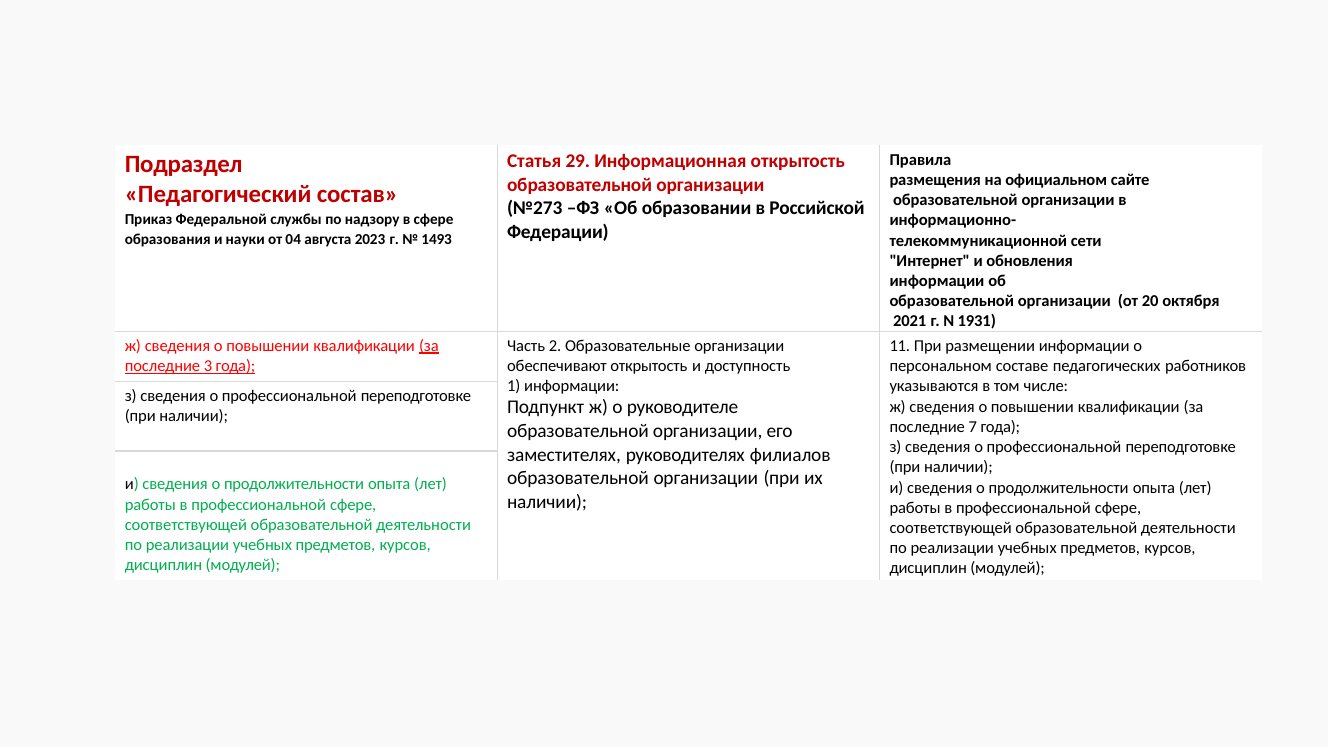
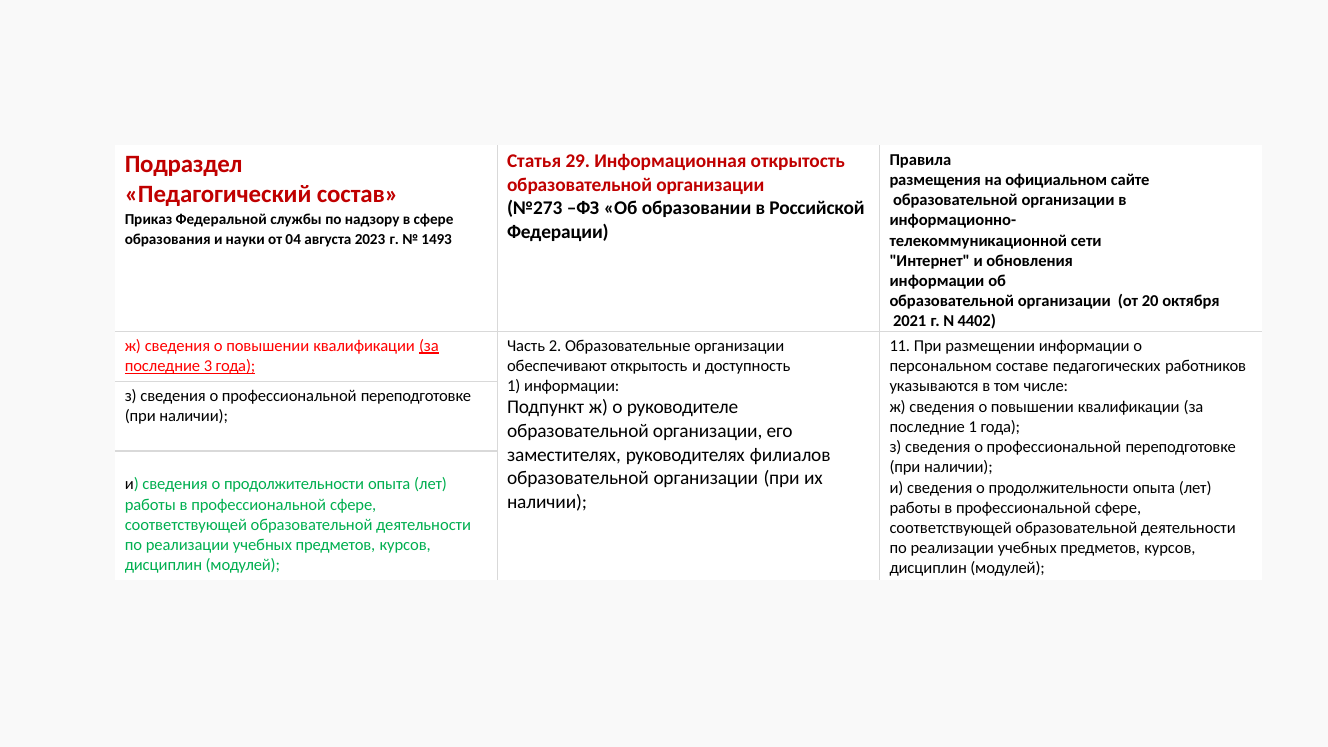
1931: 1931 -> 4402 (977, 321)
последние 7: 7 -> 1 (973, 427)
